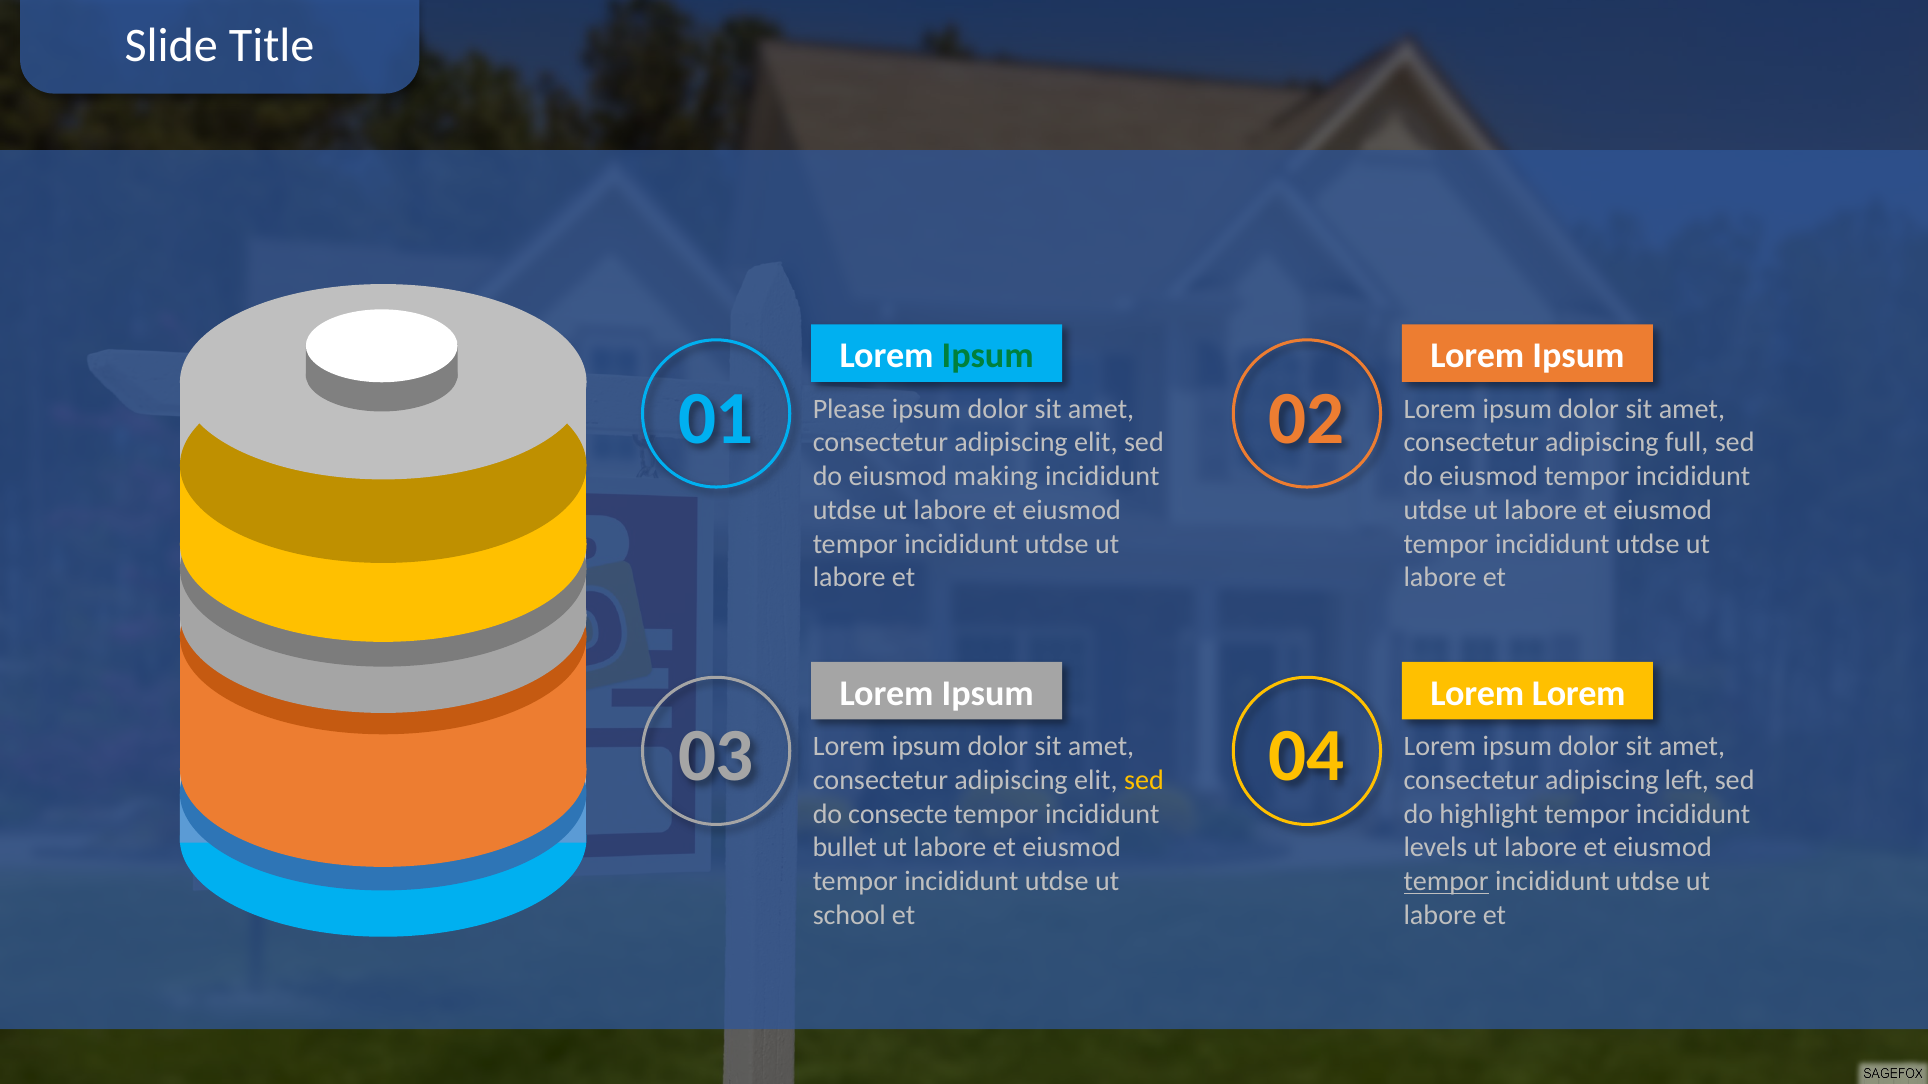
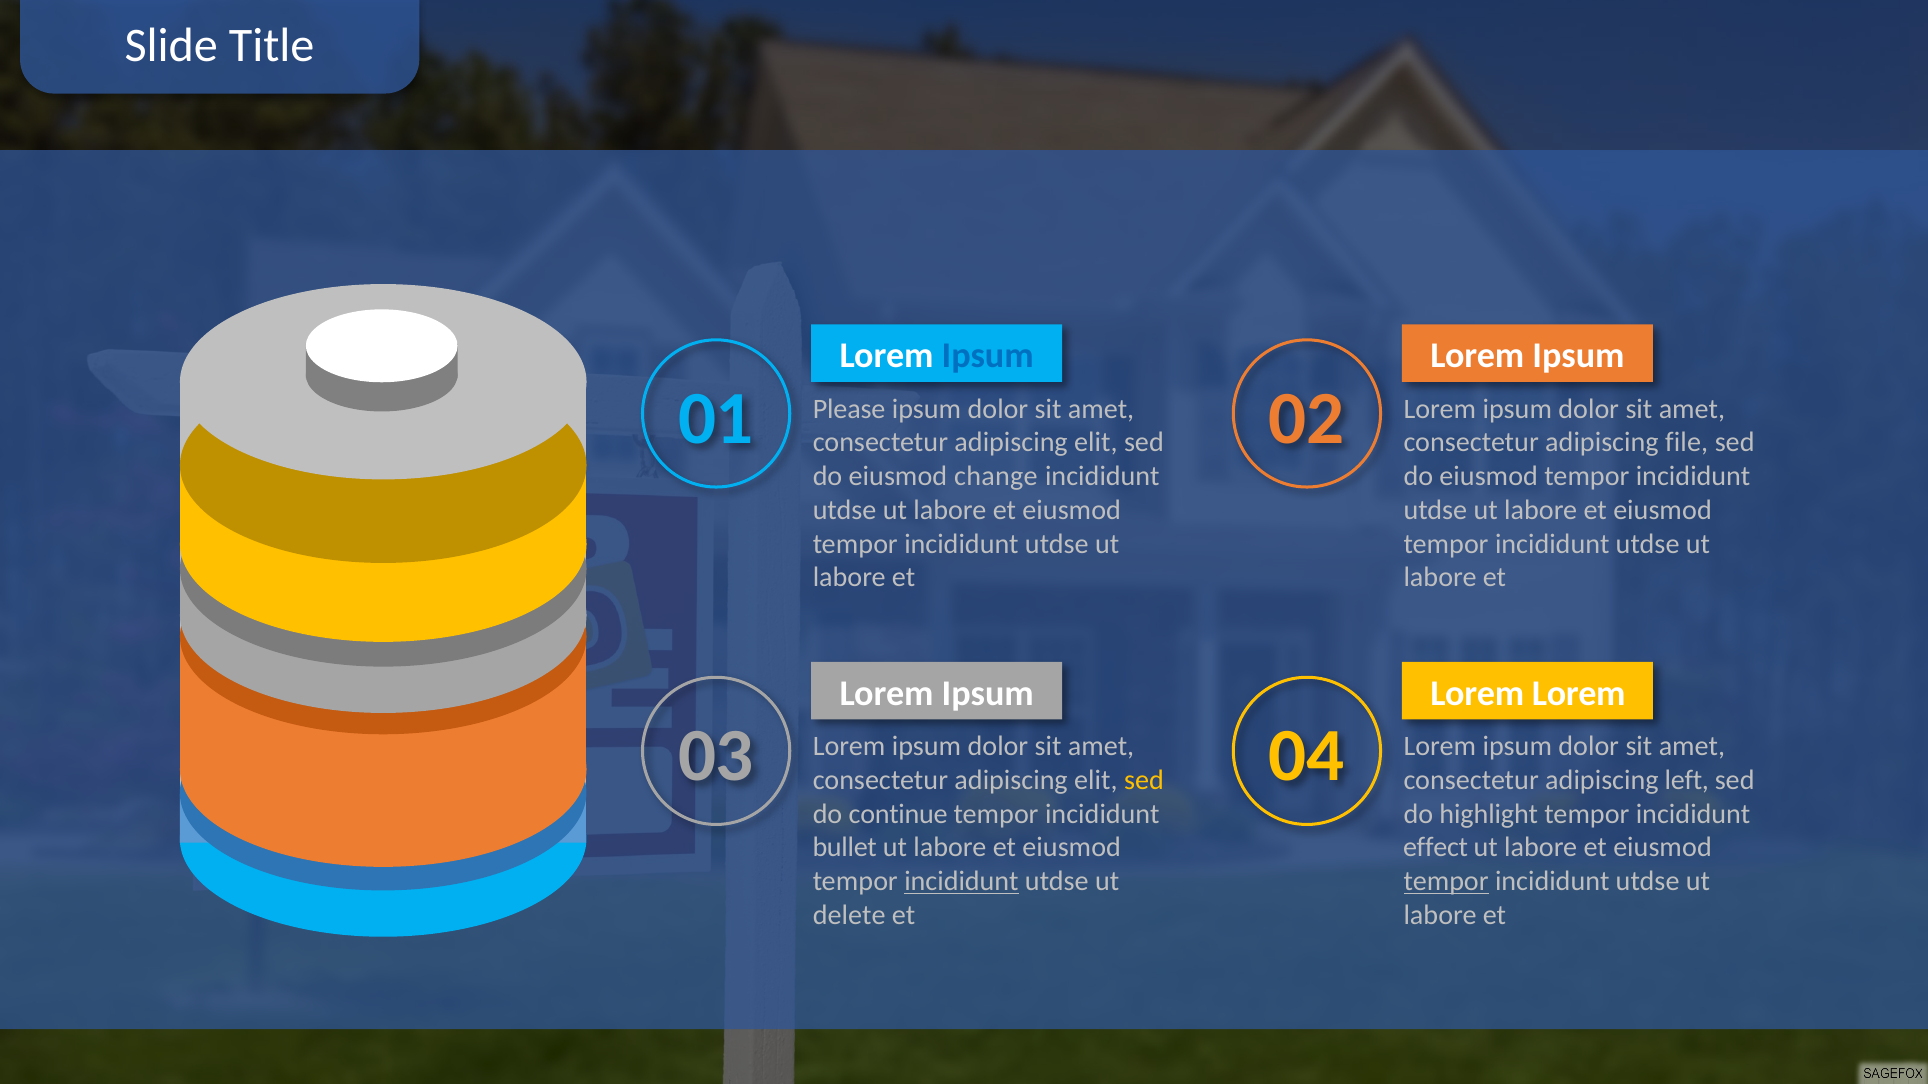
Ipsum colour: green -> blue (988, 356)
full: full -> file (1687, 443)
making: making -> change (996, 477)
consecte: consecte -> continue (898, 814)
levels: levels -> effect (1436, 848)
incididunt underline: none -> present (961, 882)
school: school -> delete (849, 915)
